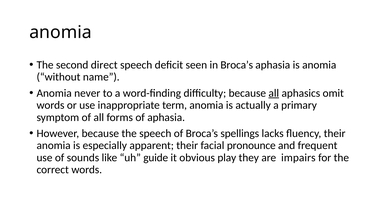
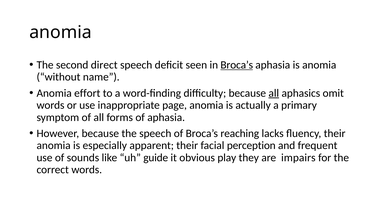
Broca’s underline: none -> present (237, 65)
never: never -> effort (87, 93)
term: term -> page (175, 105)
spellings: spellings -> reaching (240, 134)
pronounce: pronounce -> perception (251, 146)
